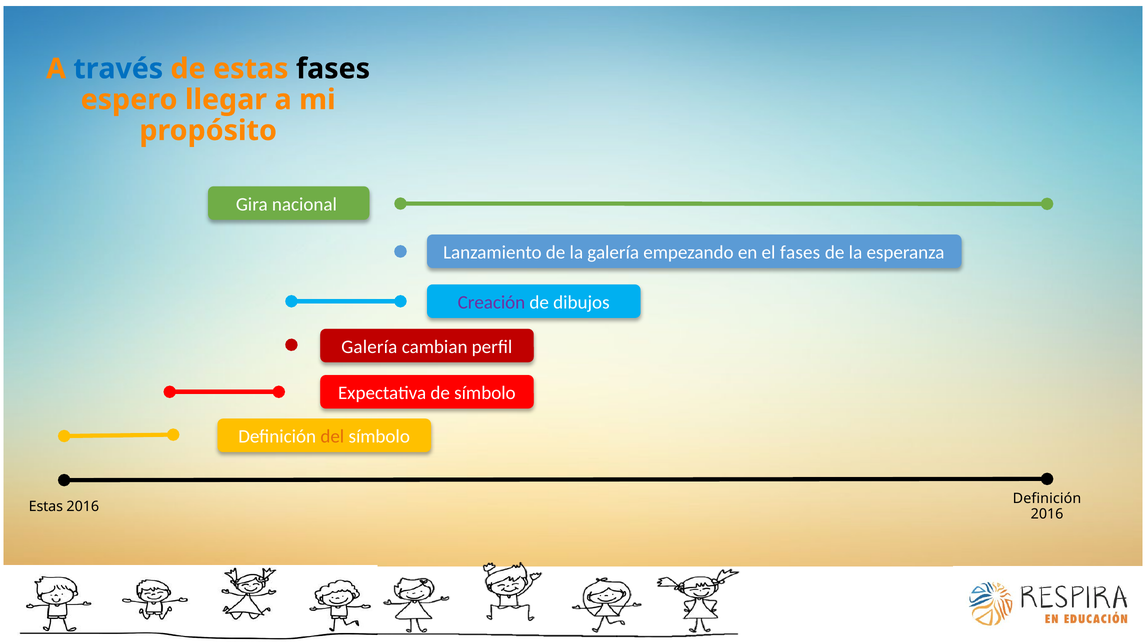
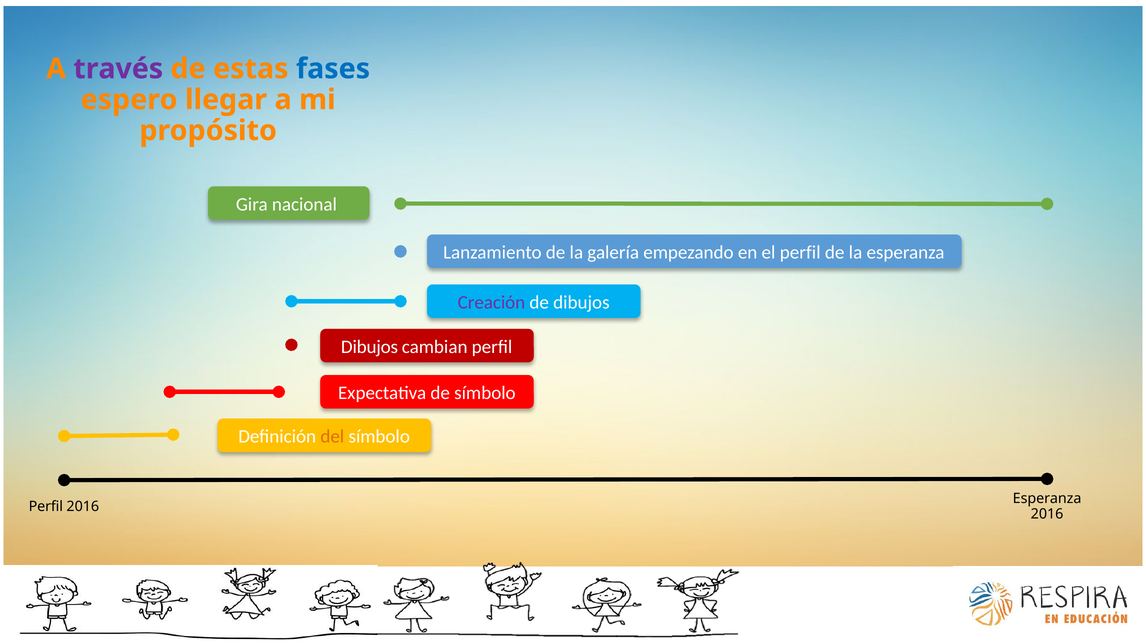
través colour: blue -> purple (118, 69)
fases colour: black -> blue (333, 69)
el fases: fases -> perfil (800, 253)
Galería: Galería -> Dibujos (369, 347)
Definición: Definición -> Esperanza (1047, 499)
Estas: Estas -> Perfil (46, 507)
